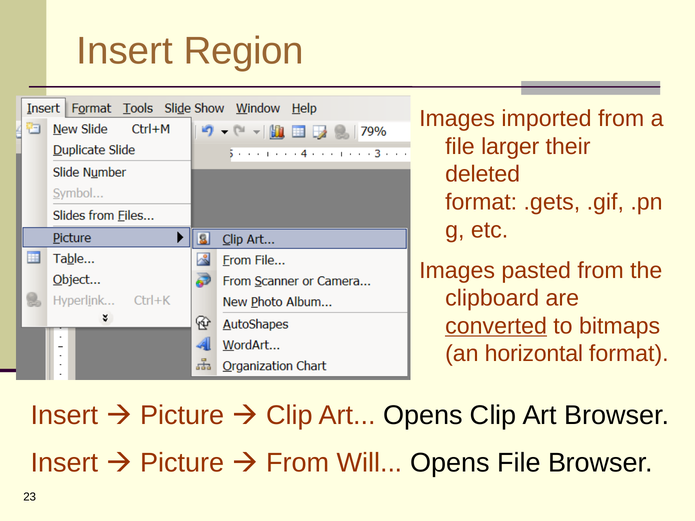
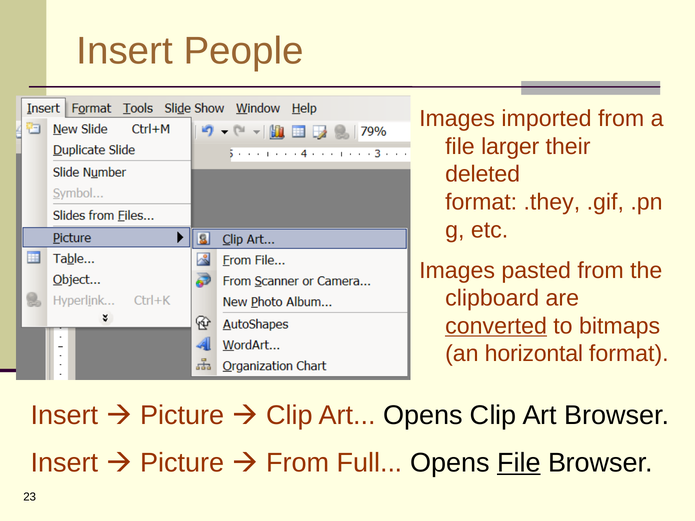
Region: Region -> People (244, 51)
.gets: .gets -> .they (552, 202)
Will: Will -> Full (370, 463)
File underline: none -> present (519, 463)
